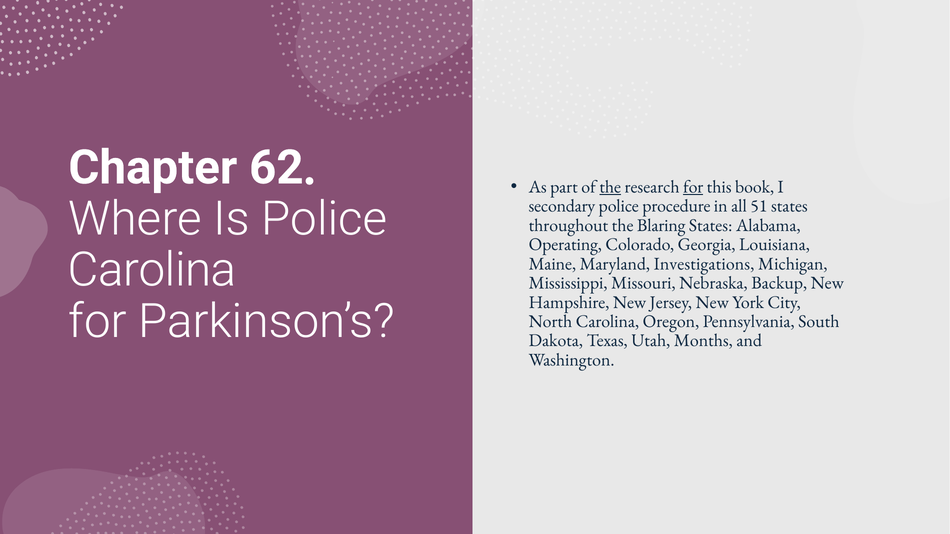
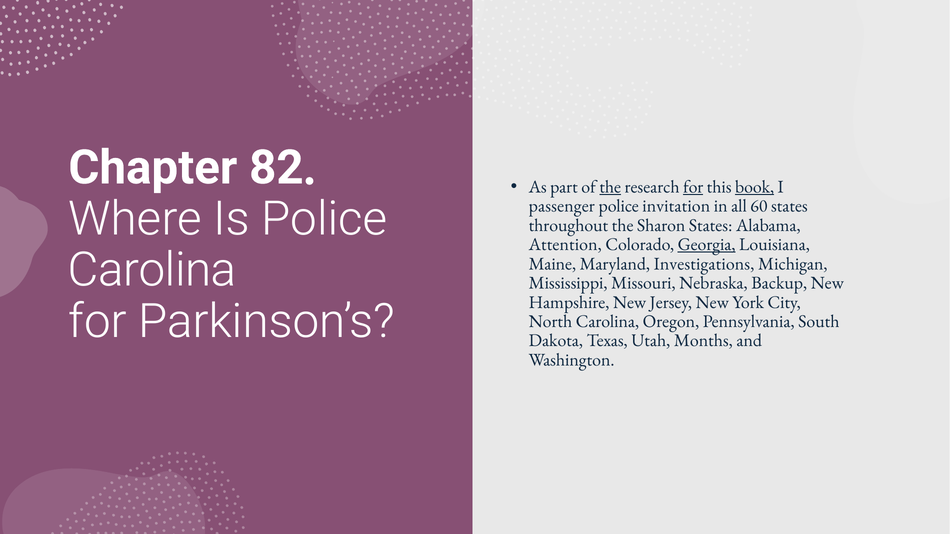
62: 62 -> 82 (276, 168)
book underline: none -> present (755, 187)
secondary: secondary -> passenger (562, 206)
procedure: procedure -> invitation (676, 206)
51: 51 -> 60 (759, 206)
Blaring: Blaring -> Sharon (661, 225)
Operating: Operating -> Attention (565, 245)
Georgia underline: none -> present (707, 245)
